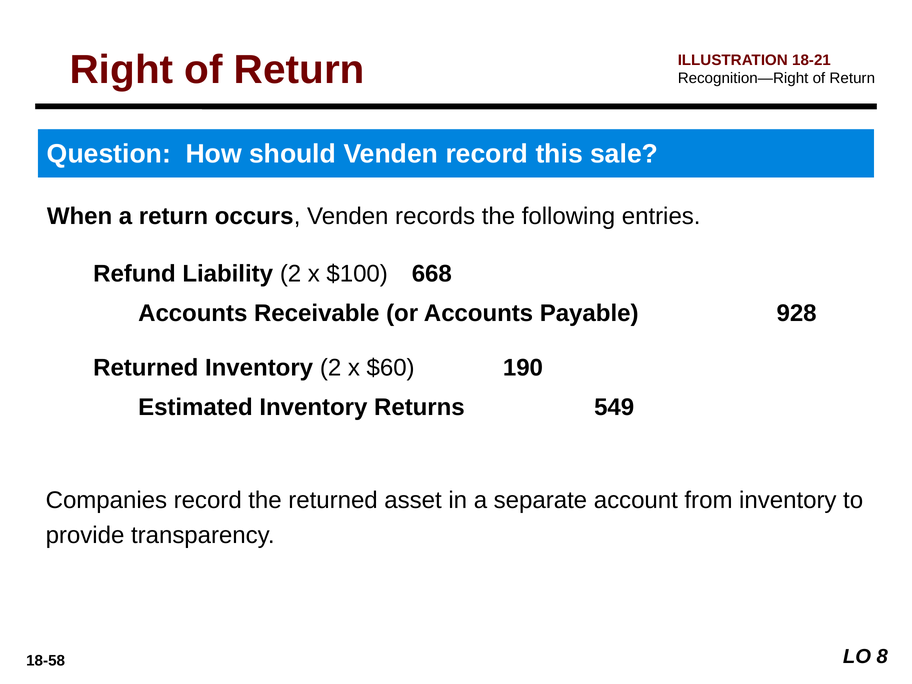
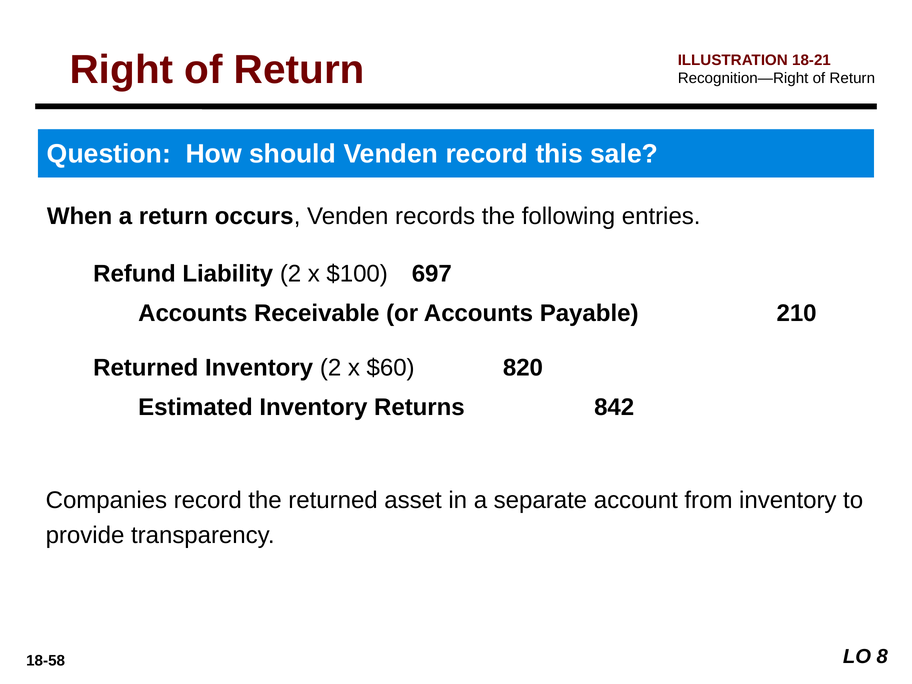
668: 668 -> 697 (432, 274)
928: 928 -> 210 (797, 313)
190: 190 -> 820 (523, 368)
549: 549 -> 842 (614, 407)
